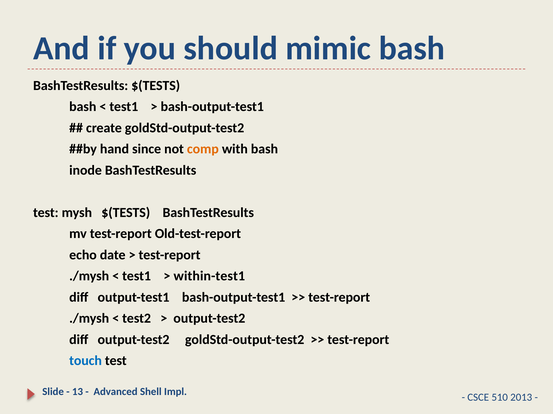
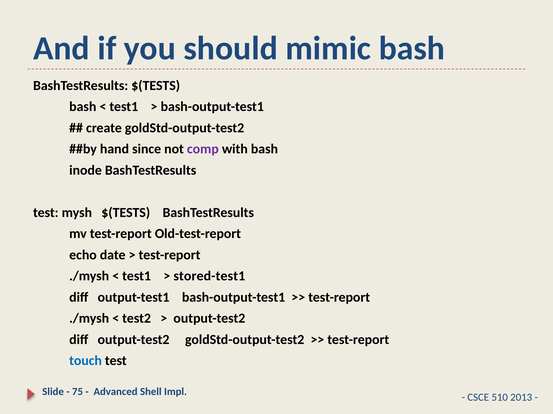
comp colour: orange -> purple (203, 149)
within-test1: within-test1 -> stored-test1 (209, 277)
13: 13 -> 75 (78, 392)
